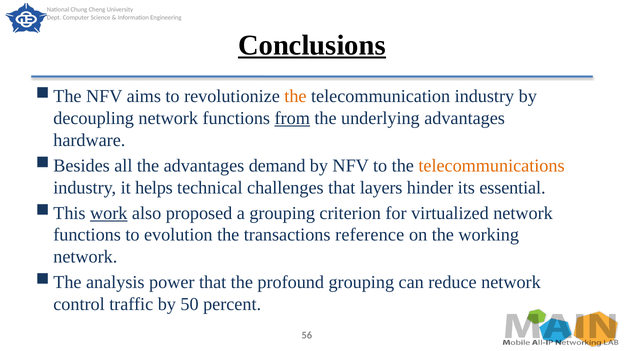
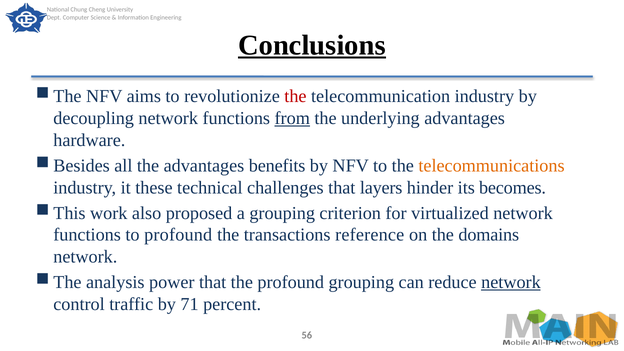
the colour: orange -> red (295, 96)
demand: demand -> benefits (277, 166)
helps: helps -> these (154, 187)
essential: essential -> becomes (513, 187)
work underline: present -> none (109, 213)
to evolution: evolution -> profound (178, 235)
working: working -> domains (489, 235)
network underline: none -> present (511, 282)
50: 50 -> 71 (190, 304)
